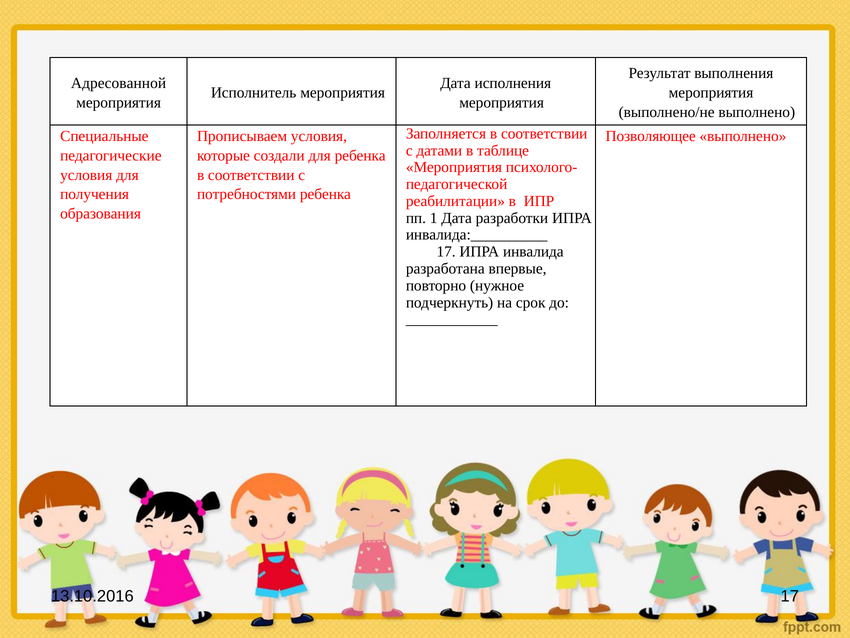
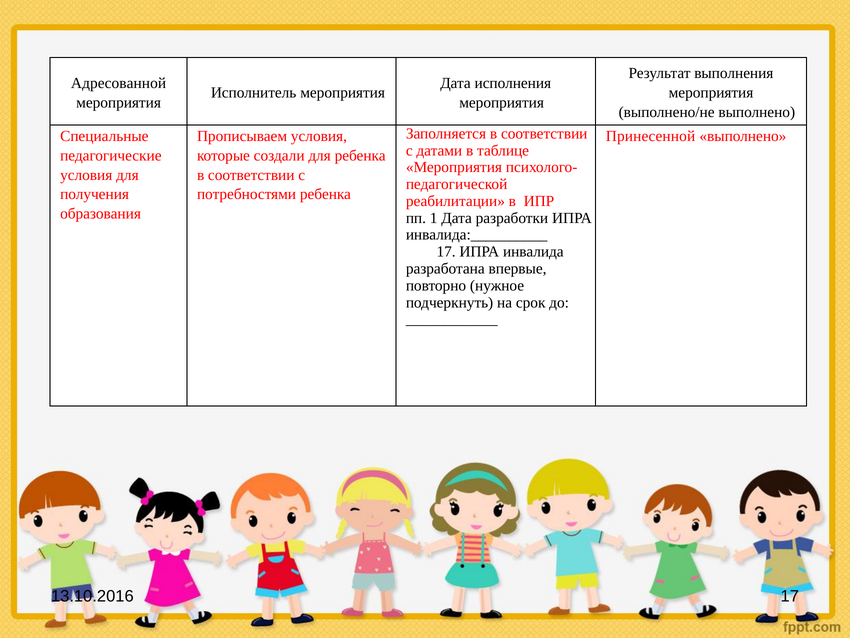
Позволяющее: Позволяющее -> Принесенной (651, 136)
